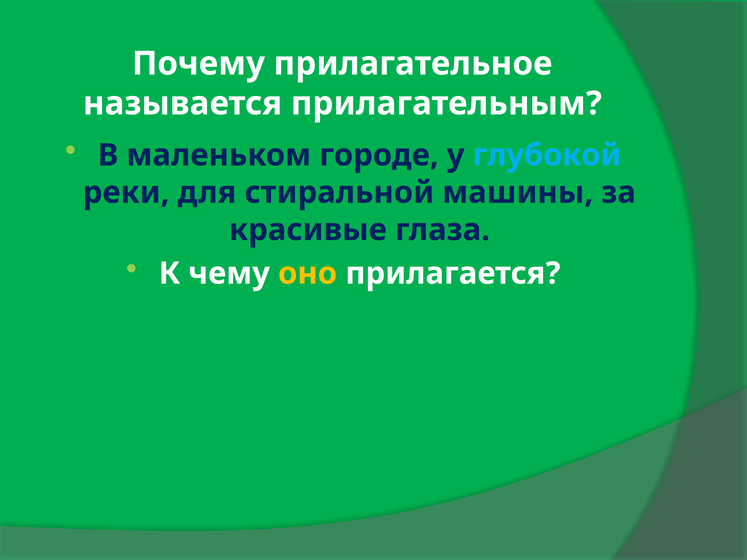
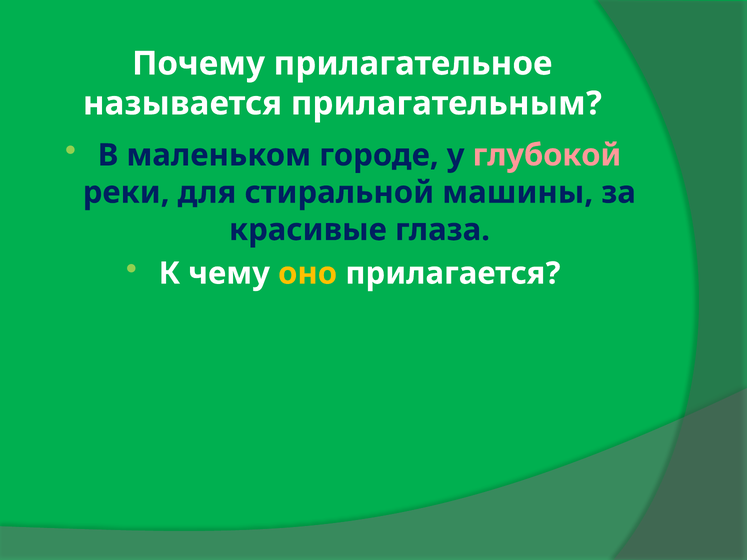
глубокой colour: light blue -> pink (547, 155)
